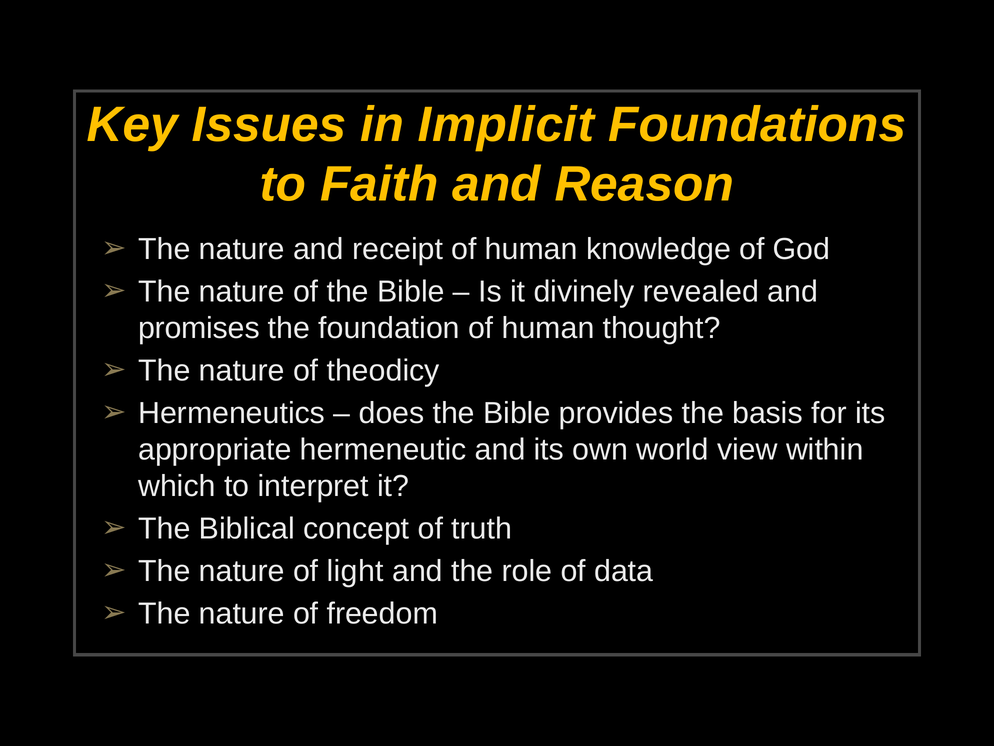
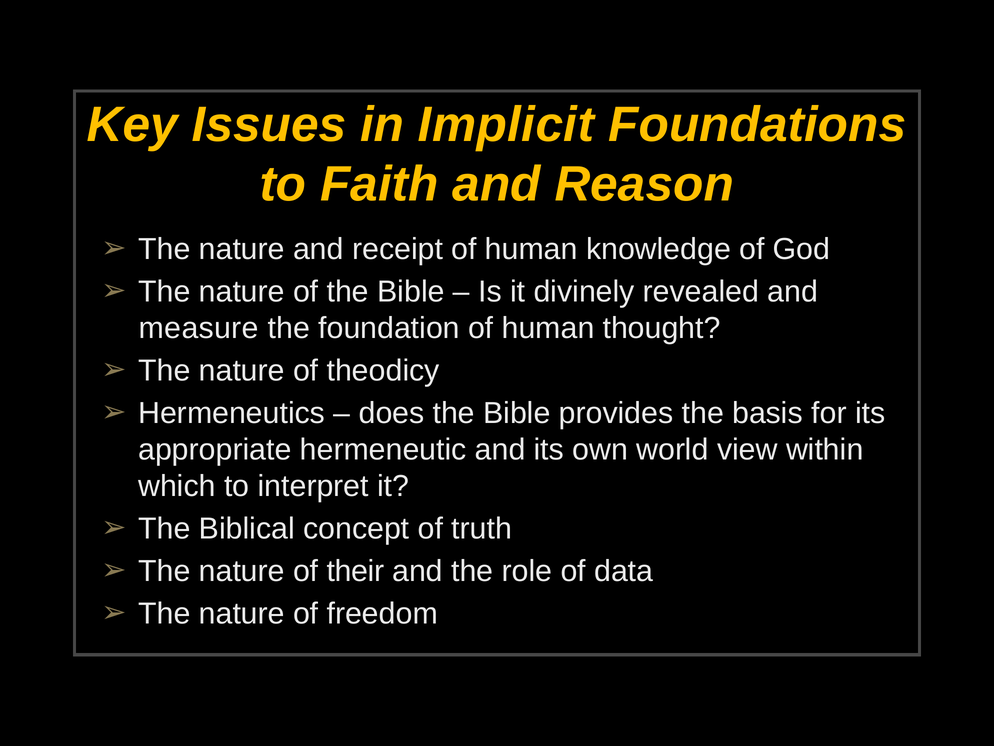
promises: promises -> measure (199, 328)
light: light -> their (356, 571)
